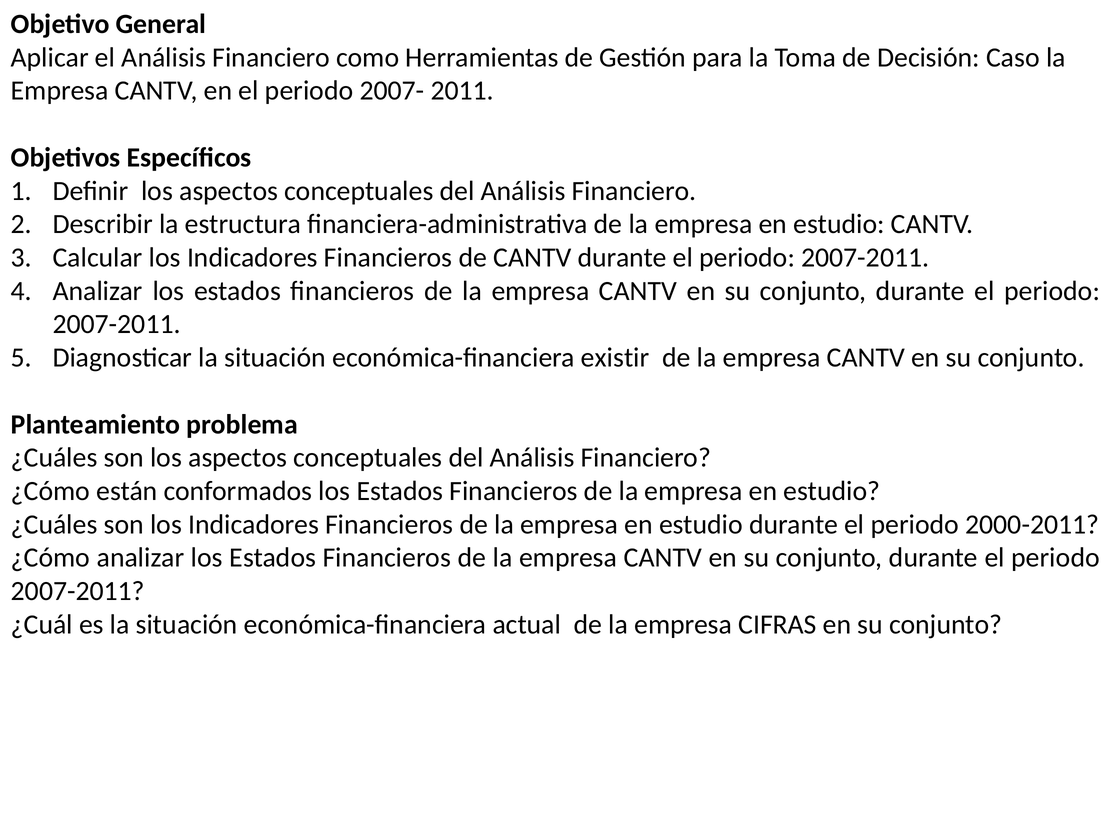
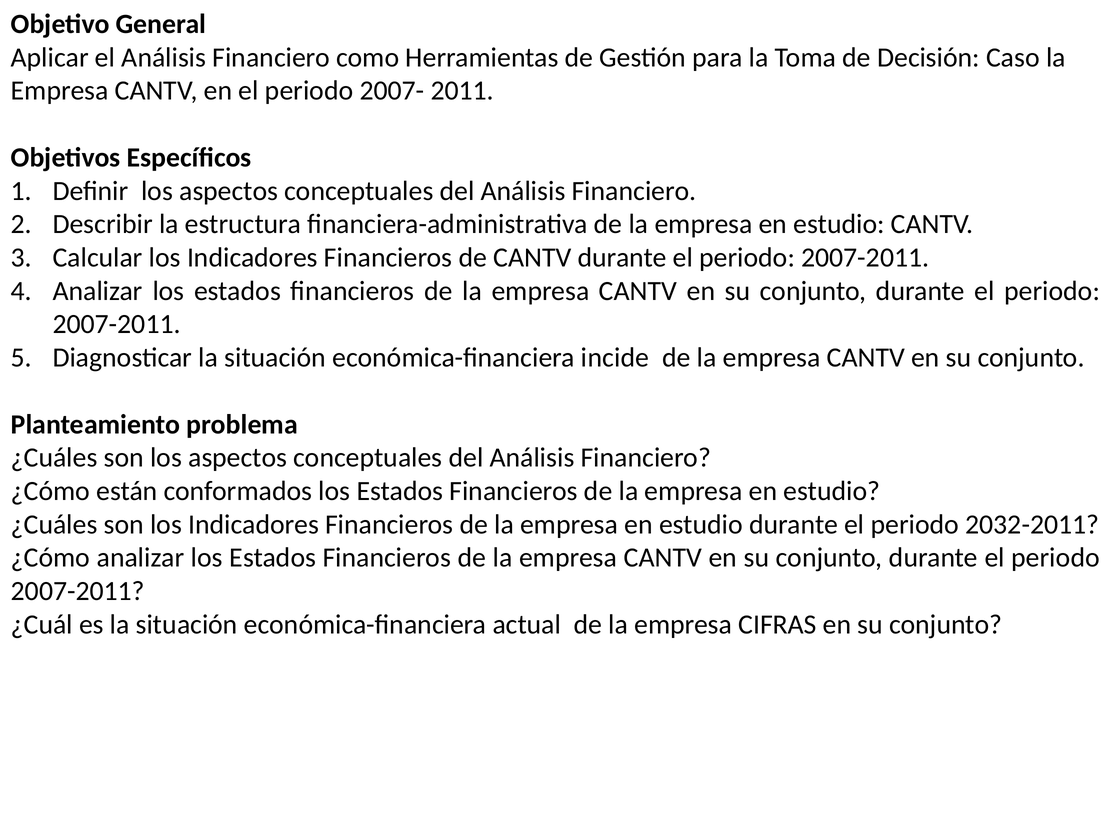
existir: existir -> incide (615, 358)
2000-2011: 2000-2011 -> 2032-2011 (1032, 524)
